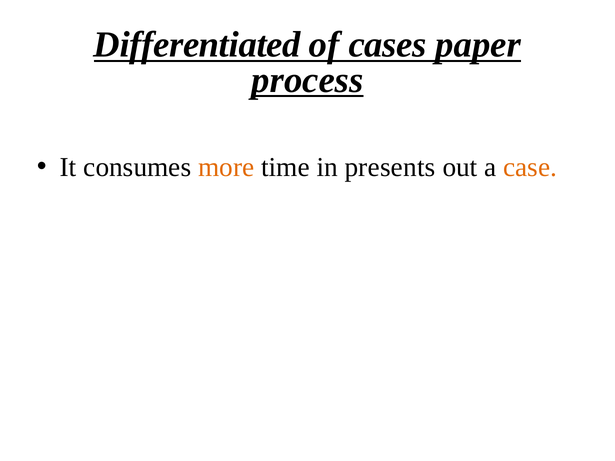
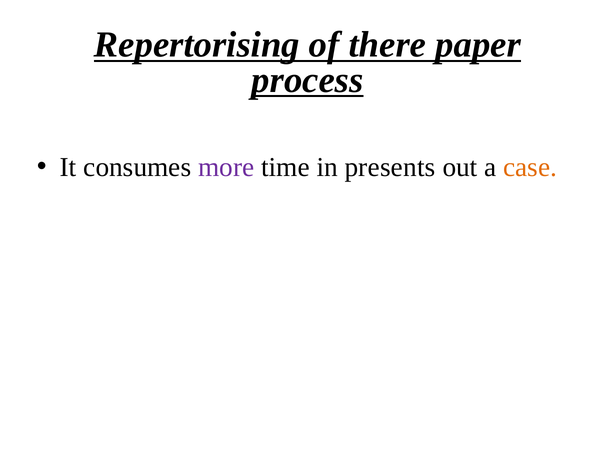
Differentiated: Differentiated -> Repertorising (197, 45)
cases: cases -> there (387, 45)
more colour: orange -> purple (226, 167)
